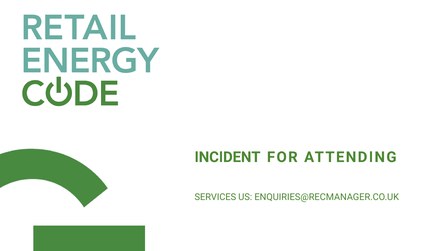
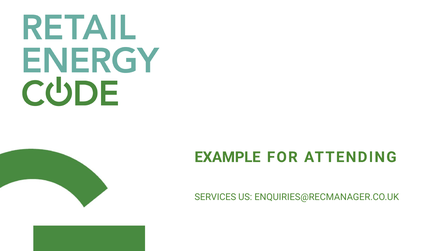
INCIDENT: INCIDENT -> EXAMPLE (228, 157)
